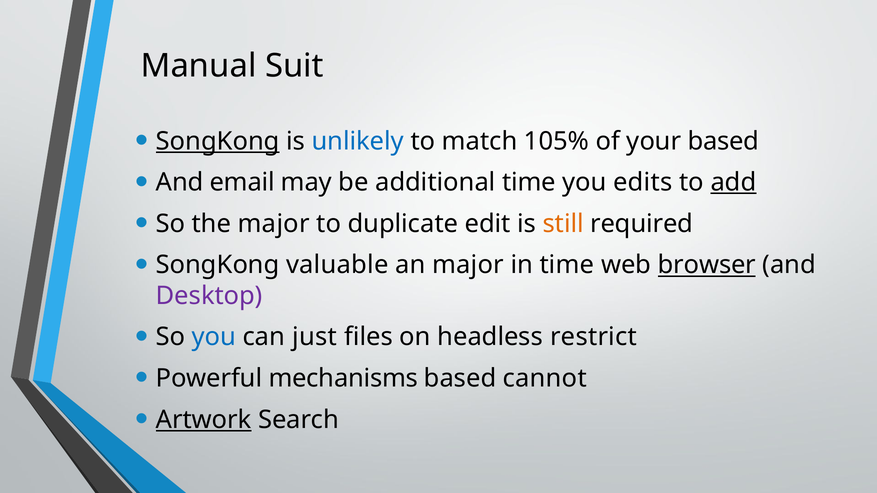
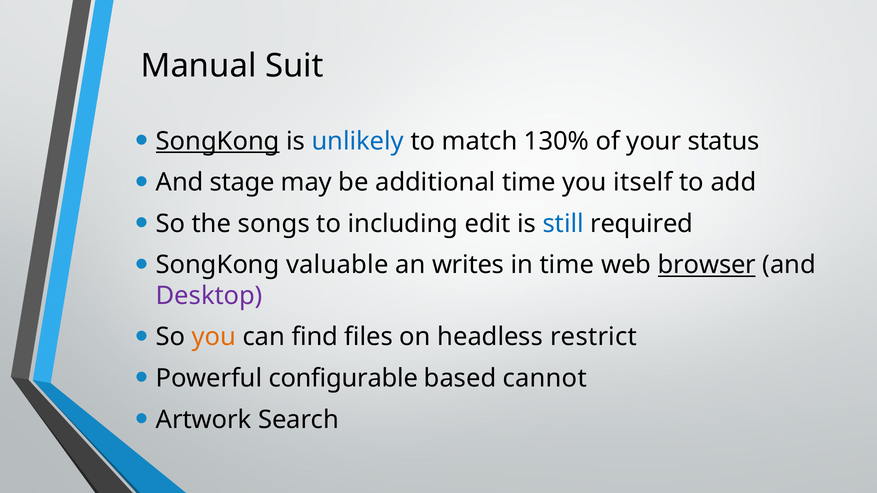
105%: 105% -> 130% (556, 141)
your based: based -> status (723, 141)
email: email -> stage (242, 183)
edits: edits -> itself (643, 183)
add underline: present -> none (733, 183)
the major: major -> songs (274, 224)
duplicate: duplicate -> including (403, 224)
still colour: orange -> blue (563, 224)
an major: major -> writes (468, 265)
you colour: blue -> orange (214, 337)
just: just -> find (315, 337)
mechanisms: mechanisms -> configurable (343, 379)
Artwork underline: present -> none (204, 420)
